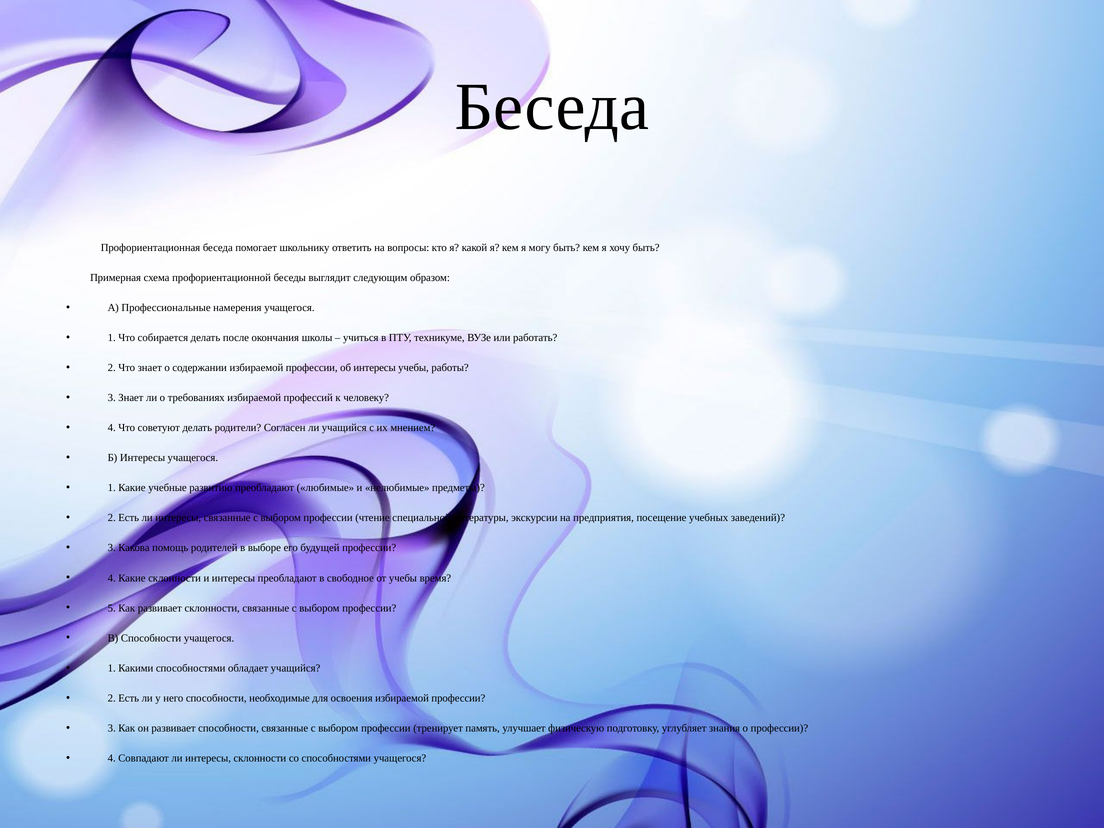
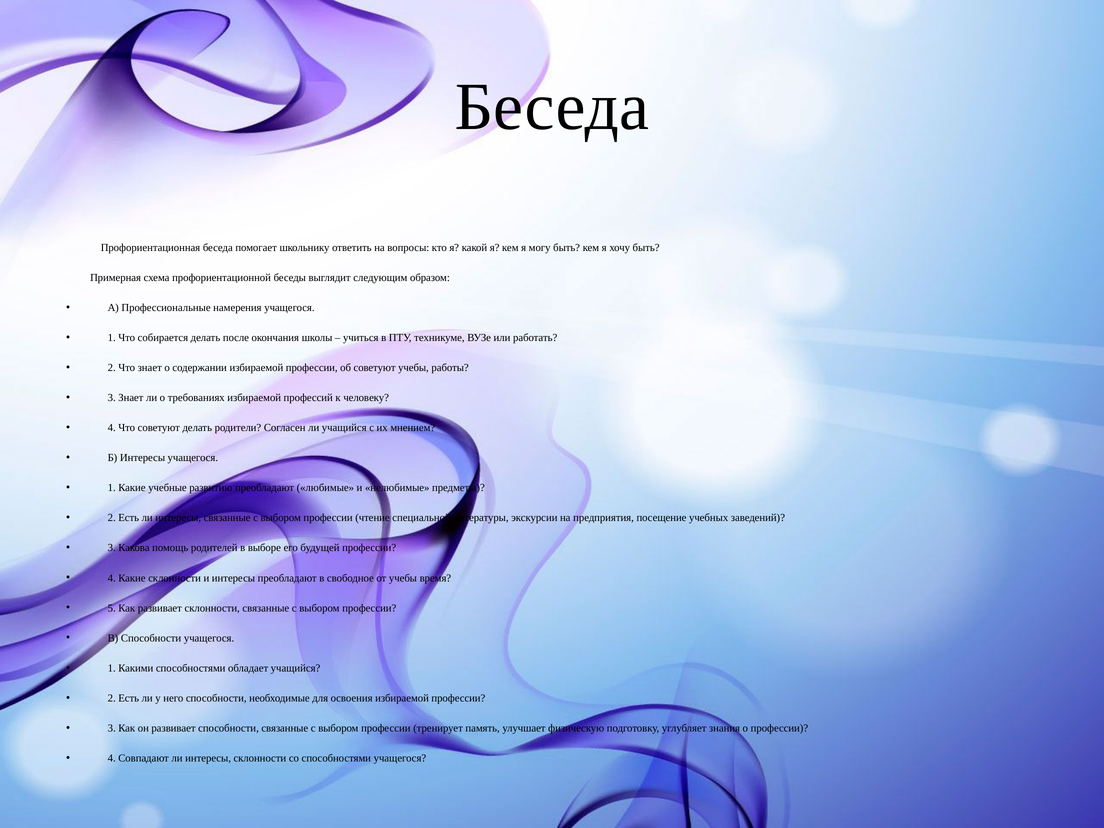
об интересы: интересы -> советуют (375, 368)
